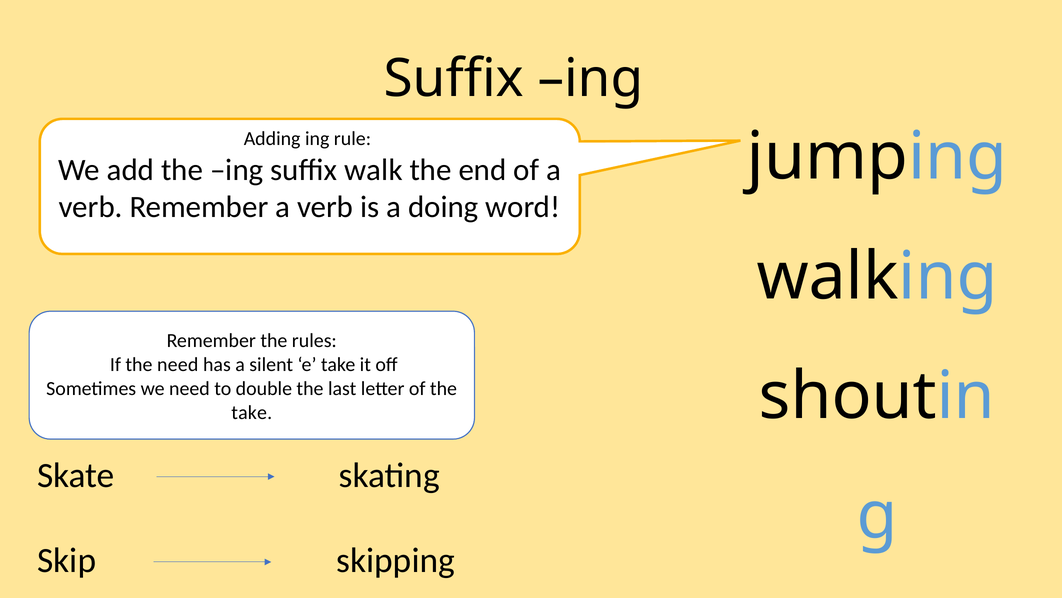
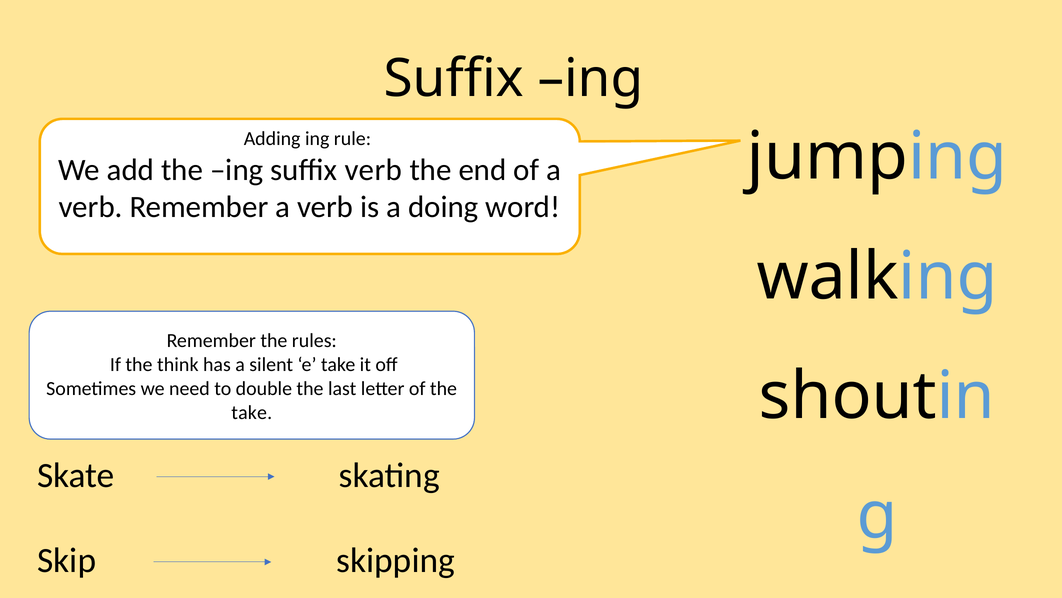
suffix walk: walk -> verb (373, 170)
the need: need -> think (178, 364)
